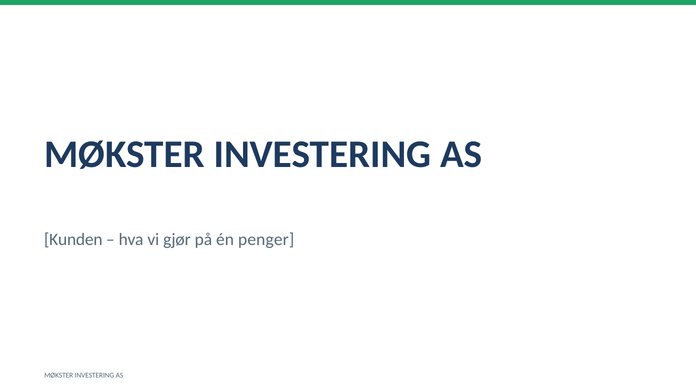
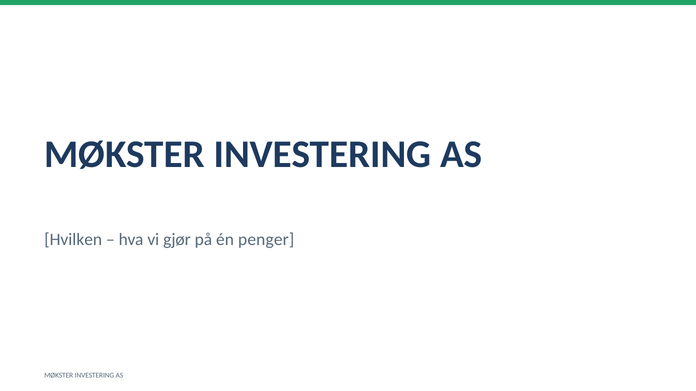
Kunden: Kunden -> Hvilken (73, 240)
